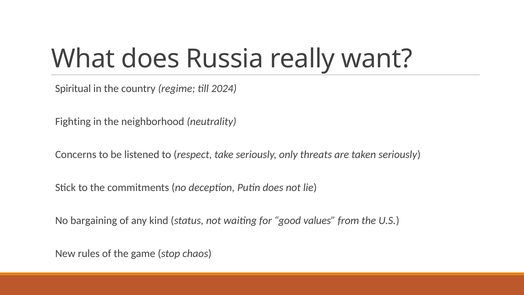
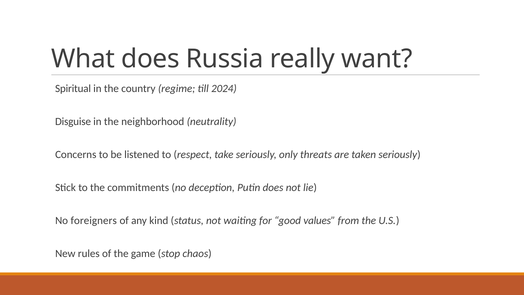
Fighting: Fighting -> Disguise (73, 121)
bargaining: bargaining -> foreigners (94, 220)
